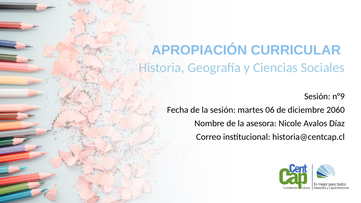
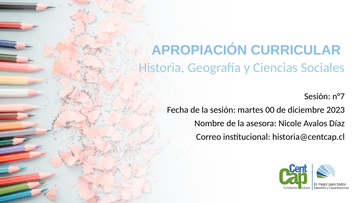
n°9: n°9 -> n°7 (339, 96)
06: 06 -> 00 (270, 110)
2060: 2060 -> 2023 (336, 110)
